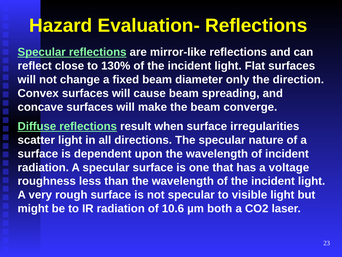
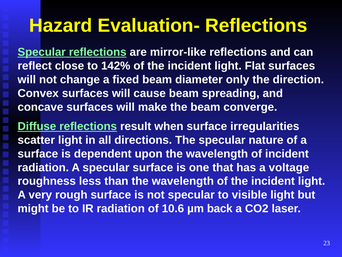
130%: 130% -> 142% (116, 66)
both: both -> back (220, 208)
